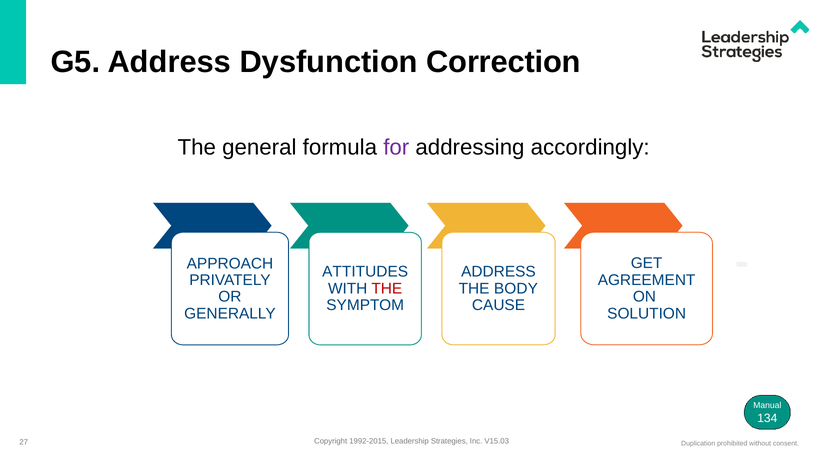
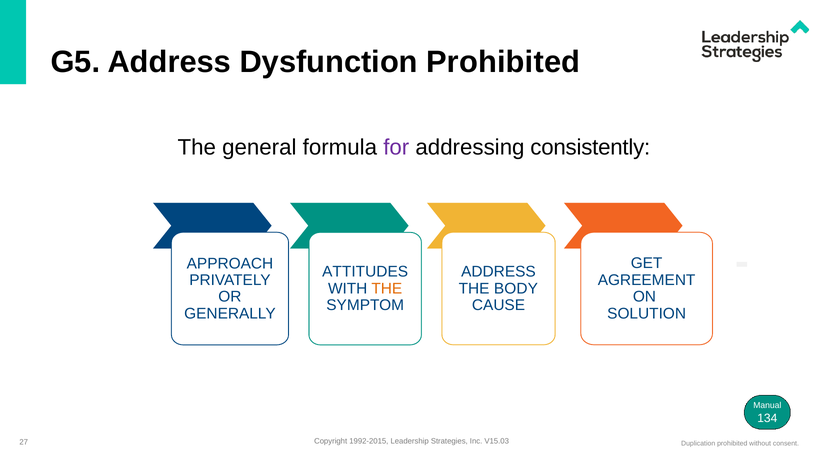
Dysfunction Correction: Correction -> Prohibited (503, 62)
accordingly: accordingly -> consistently (590, 147)
THE colour: red -> orange (387, 288)
